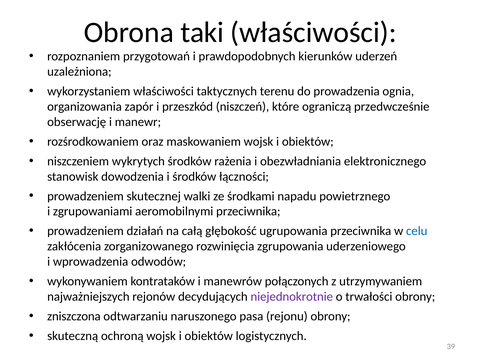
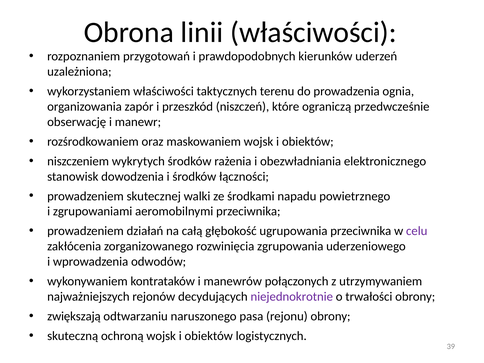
taki: taki -> linii (202, 32)
celu colour: blue -> purple (417, 231)
zniszczona: zniszczona -> zwiększają (74, 316)
